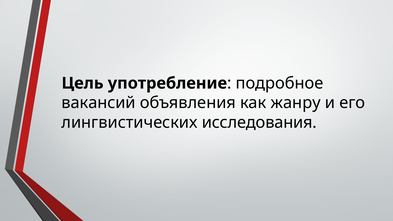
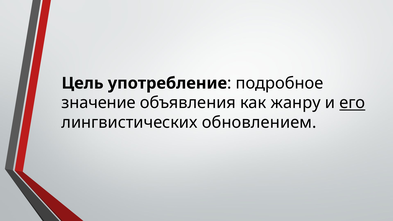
вакансий: вакансий -> значение (99, 103)
его underline: none -> present (352, 103)
исследования: исследования -> обновлением (259, 123)
